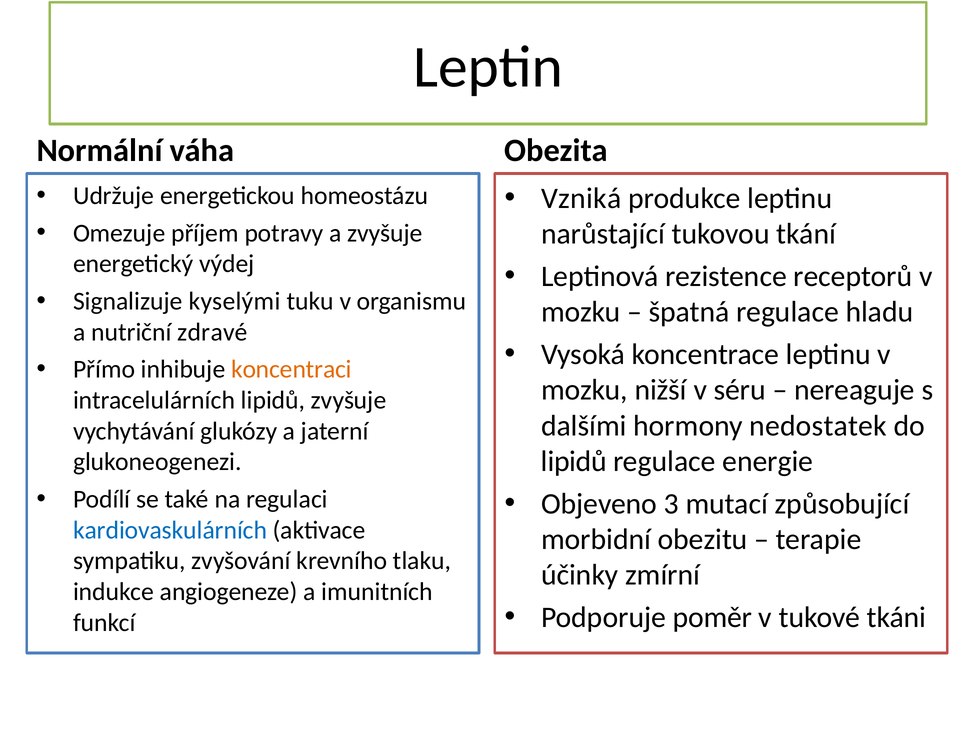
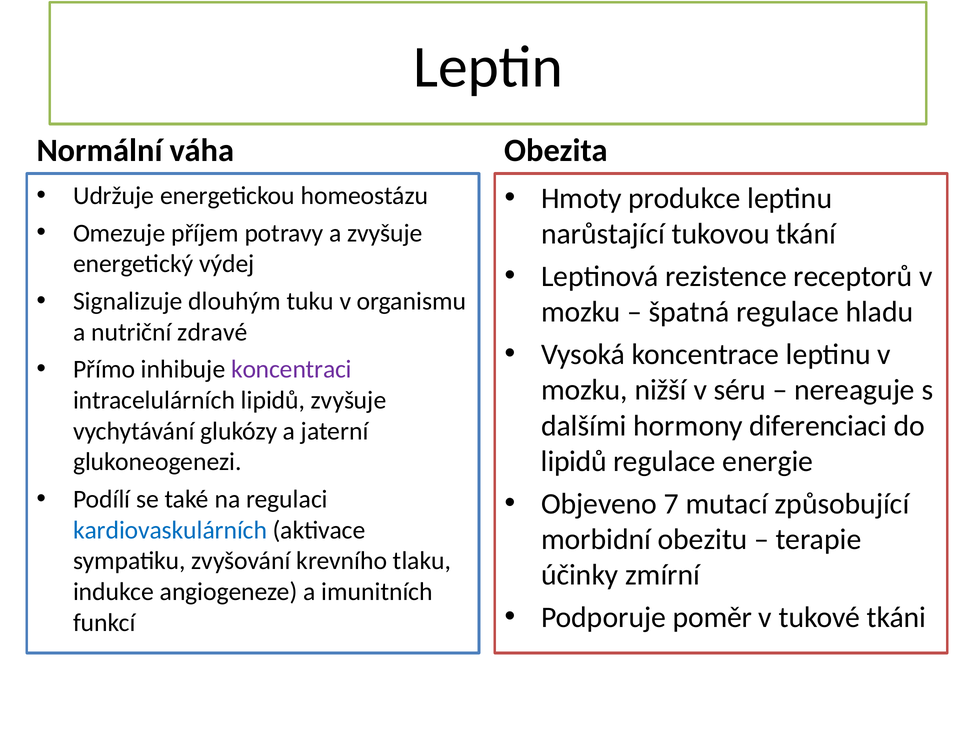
Vzniká: Vzniká -> Hmoty (581, 198)
kyselými: kyselými -> dlouhým (235, 301)
koncentraci colour: orange -> purple (291, 369)
nedostatek: nedostatek -> diferenciaci (818, 425)
3: 3 -> 7 (671, 503)
